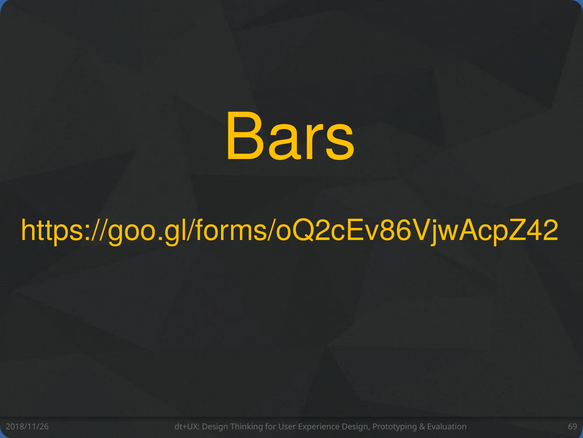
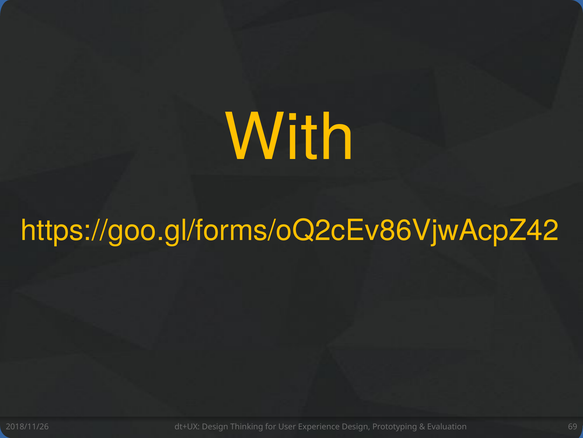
Bars: Bars -> With (290, 138)
